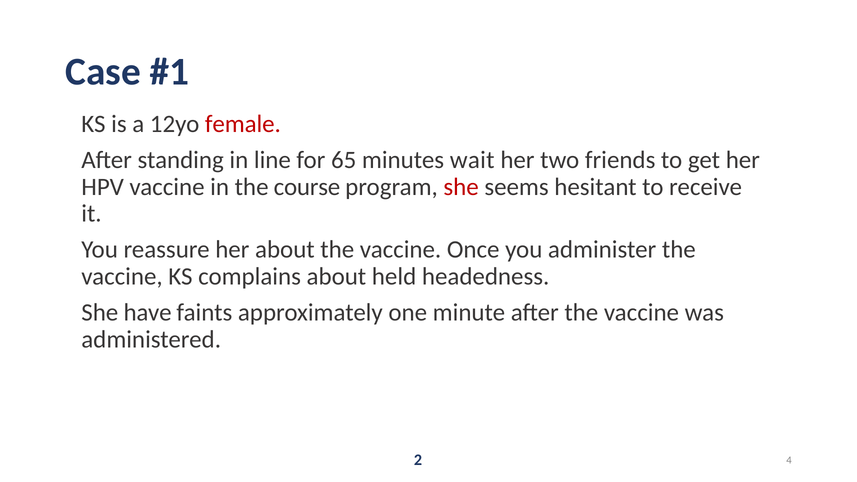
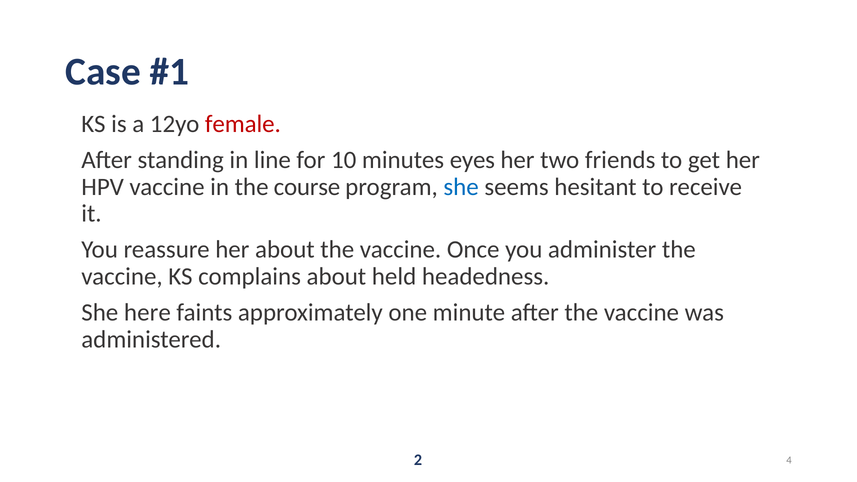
65: 65 -> 10 (344, 160)
wait: wait -> eyes (472, 160)
she colour: red -> blue (461, 187)
have: have -> here (147, 312)
